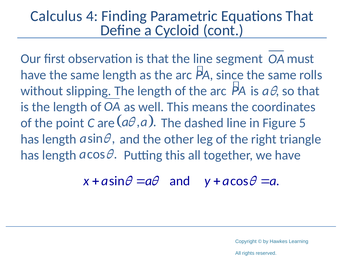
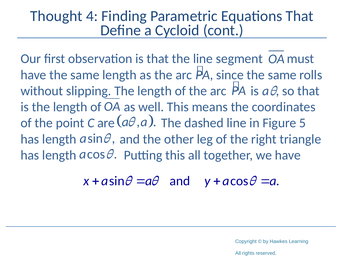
Calculus: Calculus -> Thought (56, 16)
